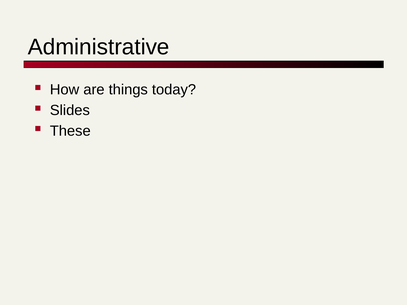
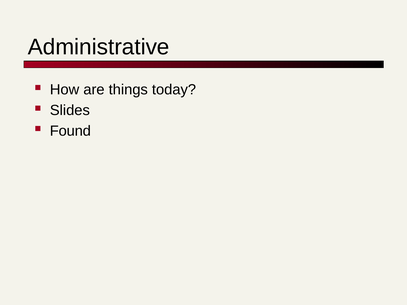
These: These -> Found (70, 131)
